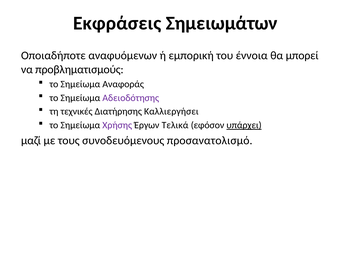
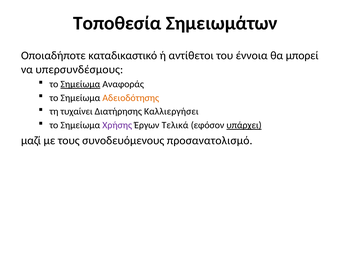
Εκφράσεις: Εκφράσεις -> Τοποθεσία (117, 23)
αναφυόμενων: αναφυόμενων -> καταδικαστικό (123, 55)
εμπορική: εμπορική -> αντίθετοι (191, 55)
προβληματισμούς: προβληματισμούς -> υπερσυνδέσμους (79, 69)
Σημείωμα underline: none -> present (80, 84)
Αδειοδότησης colour: purple -> orange (131, 98)
τεχνικές: τεχνικές -> τυχαίνει (77, 111)
